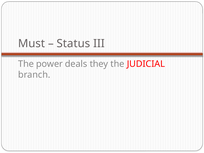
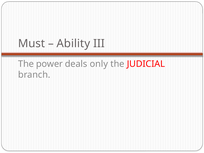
Status: Status -> Ability (73, 44)
they: they -> only (99, 64)
